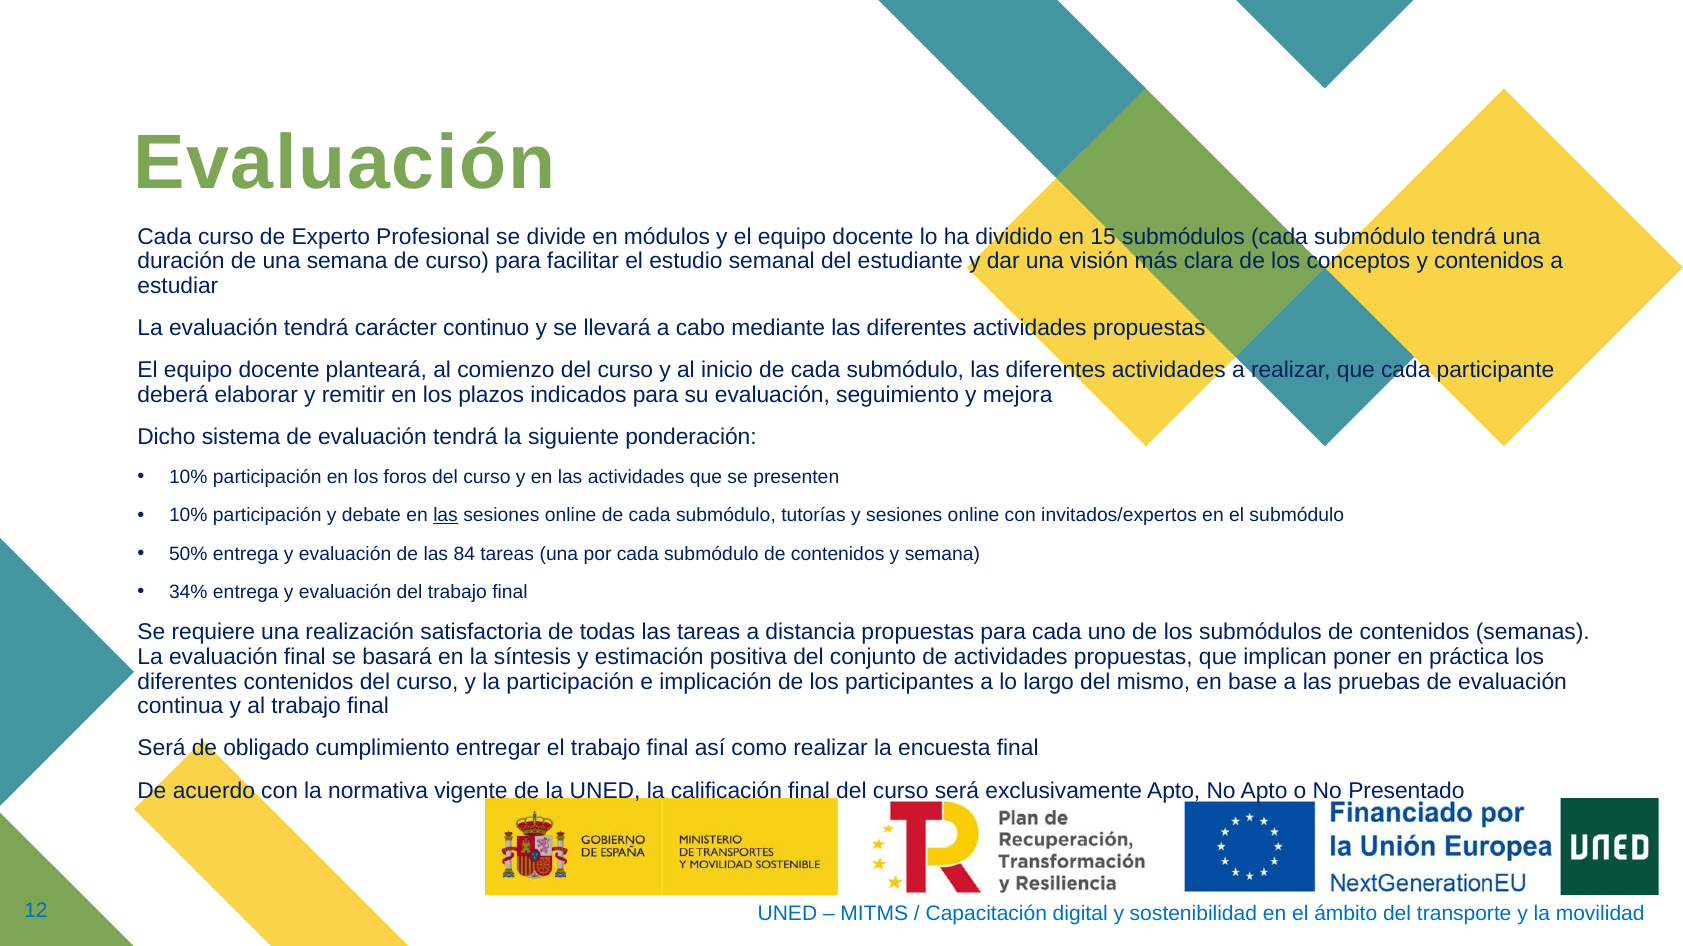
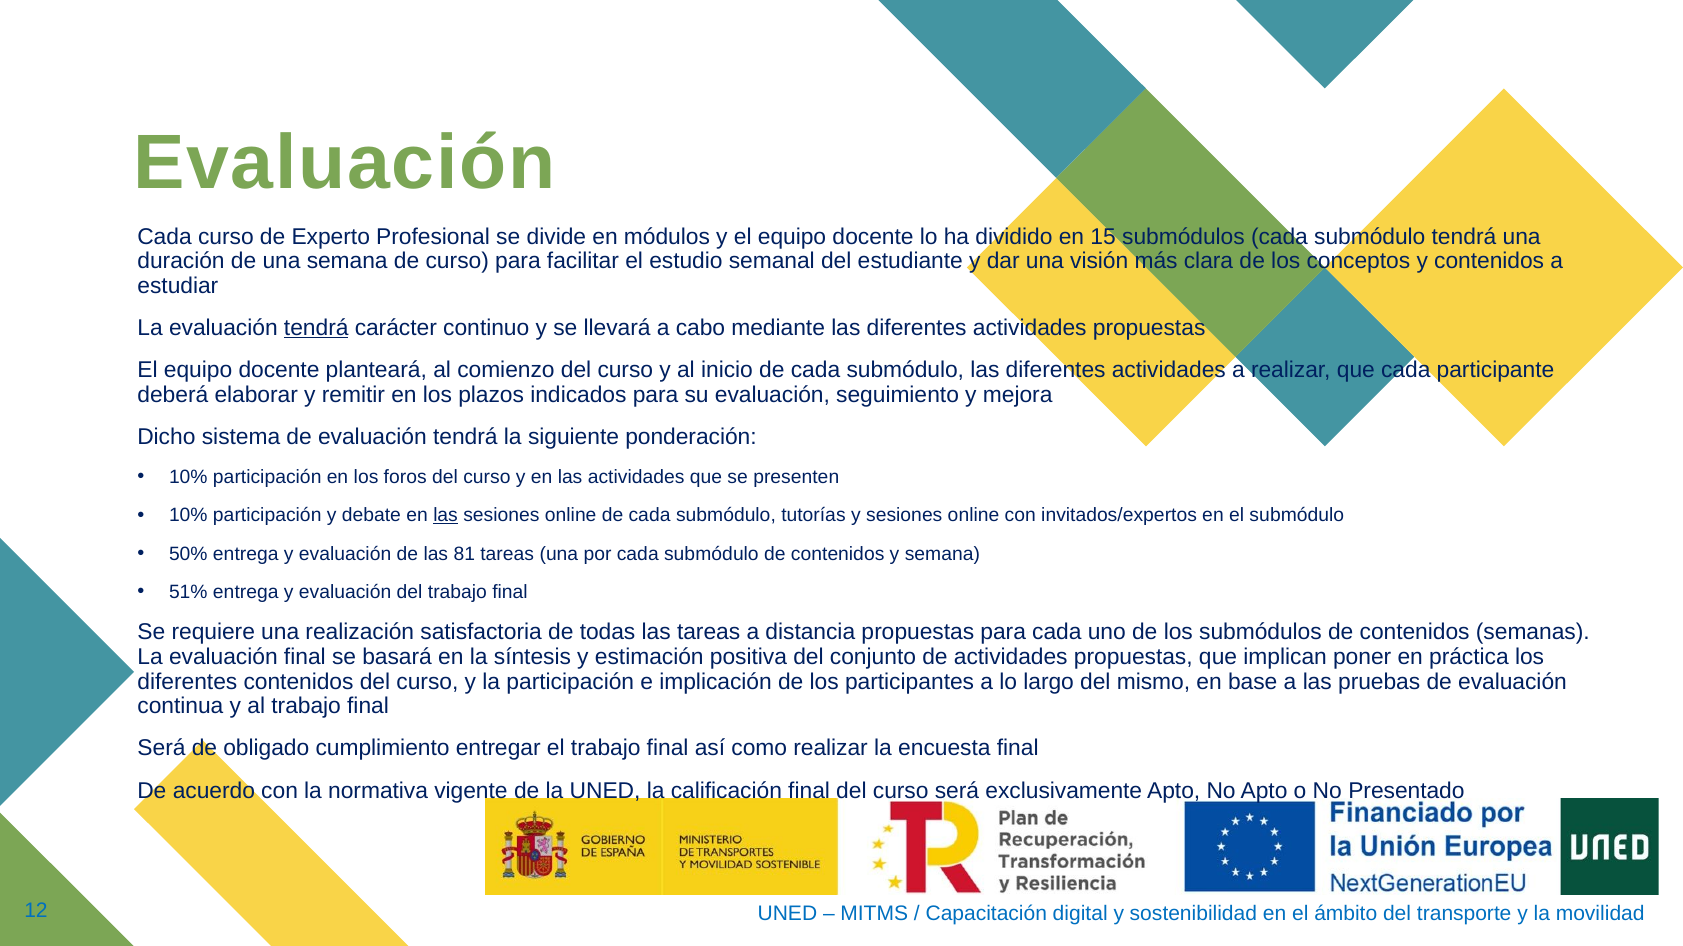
tendrá underline: none -> present (316, 328)
84: 84 -> 81 (464, 554)
34%: 34% -> 51% (188, 593)
